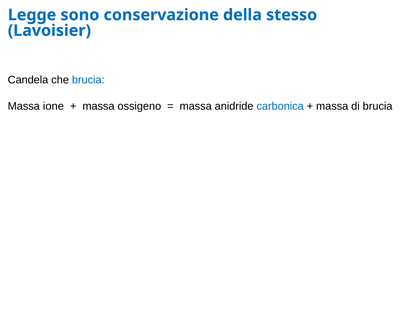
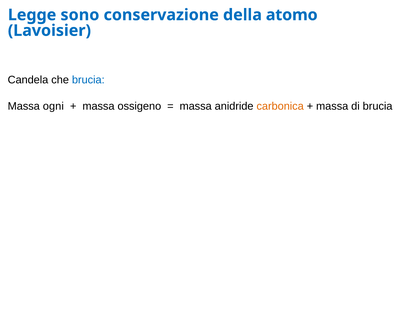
stesso: stesso -> atomo (292, 15)
ione: ione -> ogni (53, 106)
carbonica colour: blue -> orange (280, 106)
